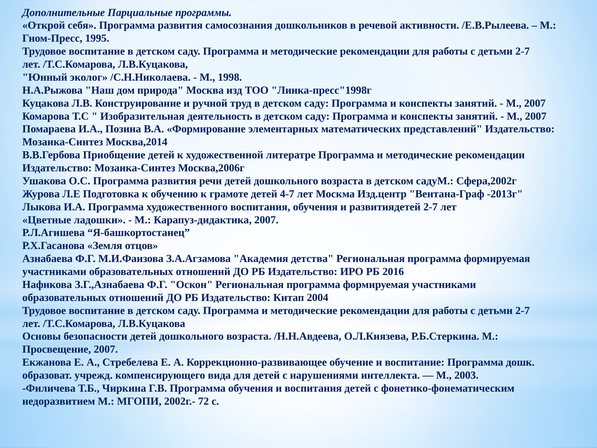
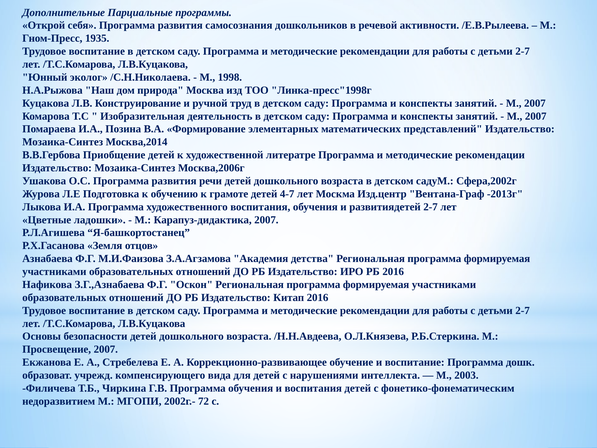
1995: 1995 -> 1935 (97, 38)
Китап 2004: 2004 -> 2016 (318, 297)
